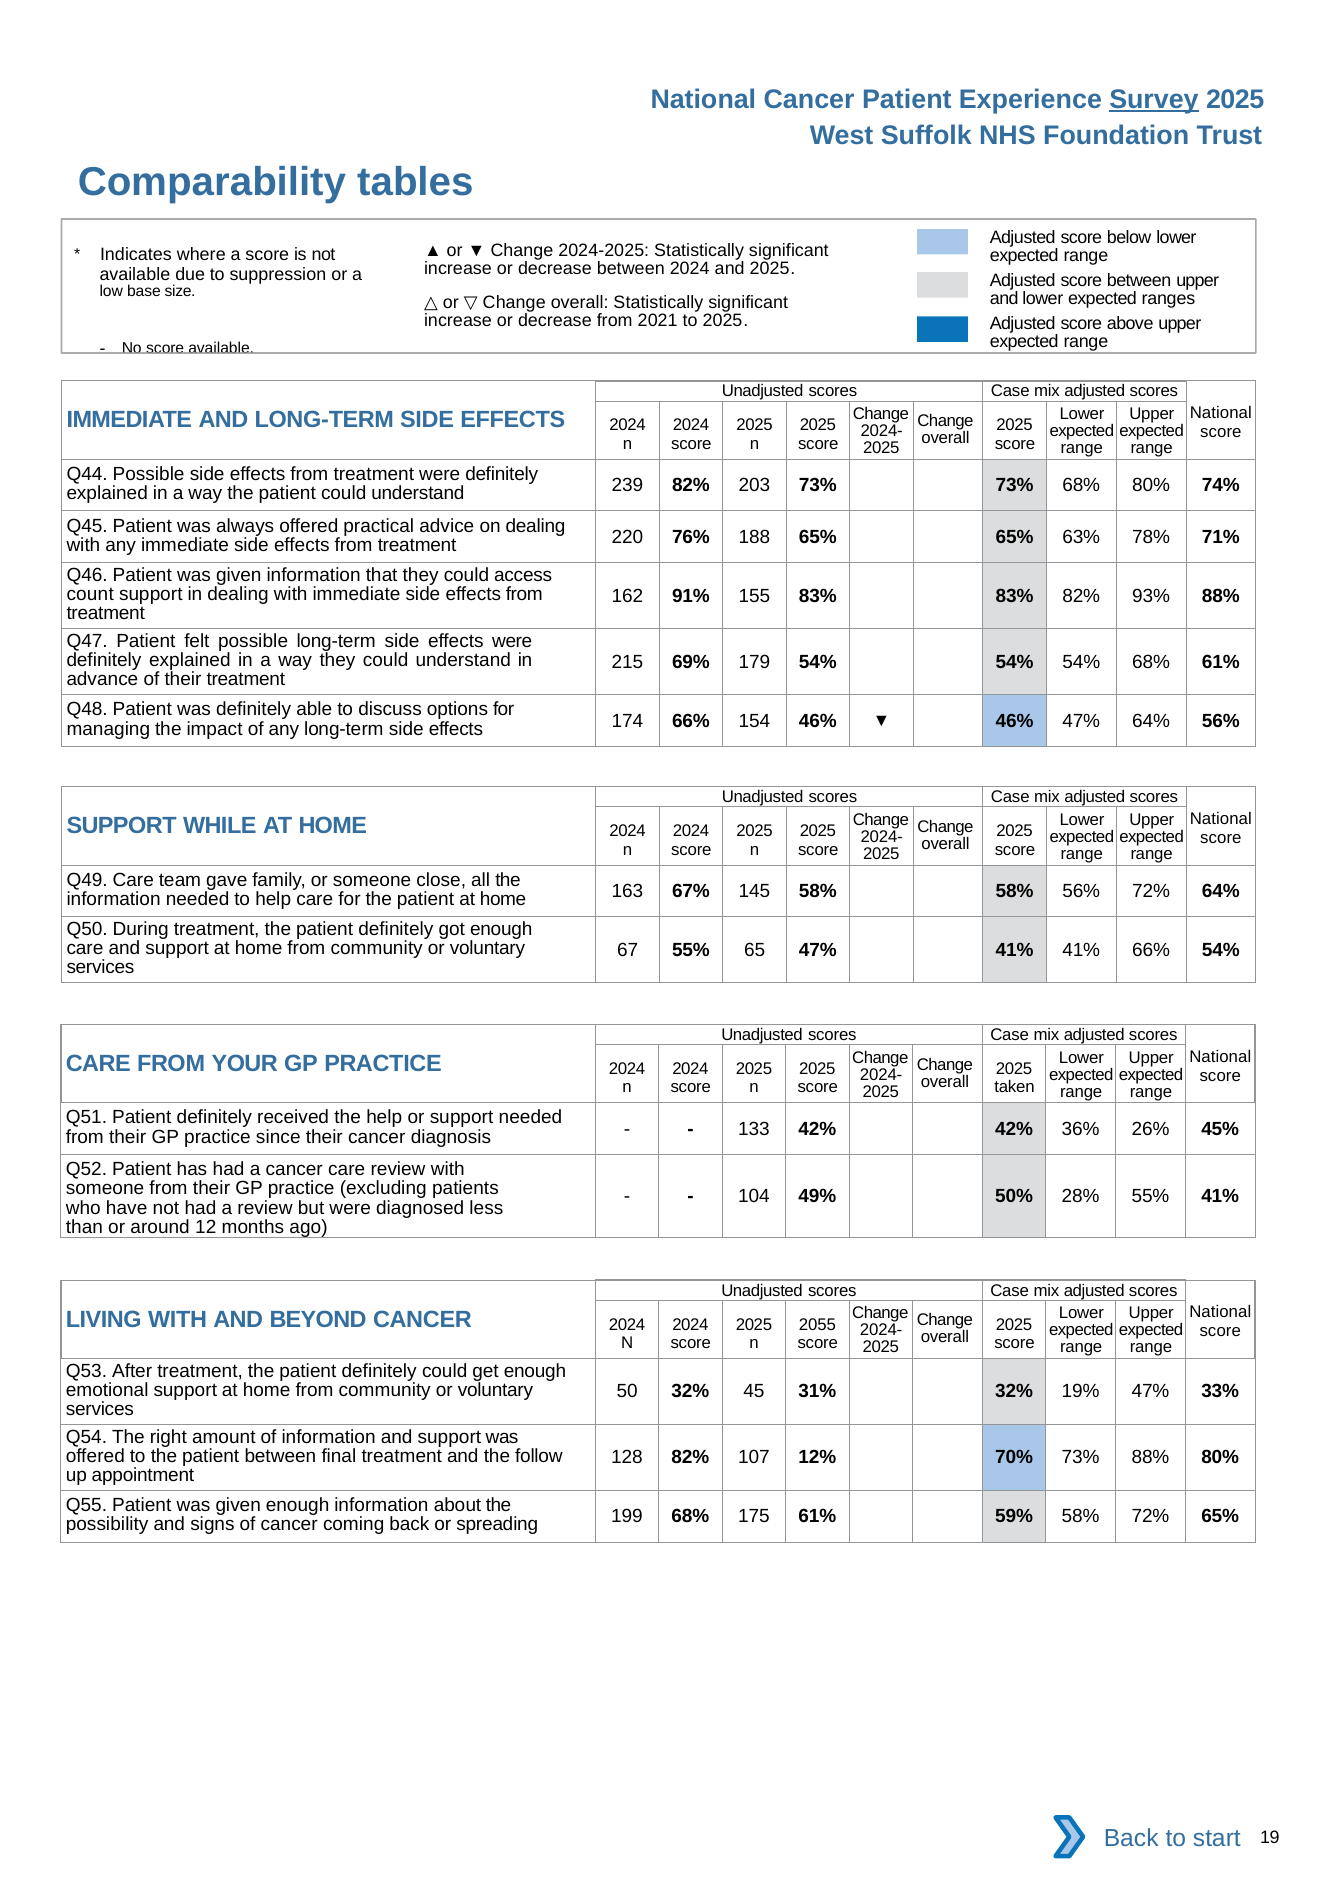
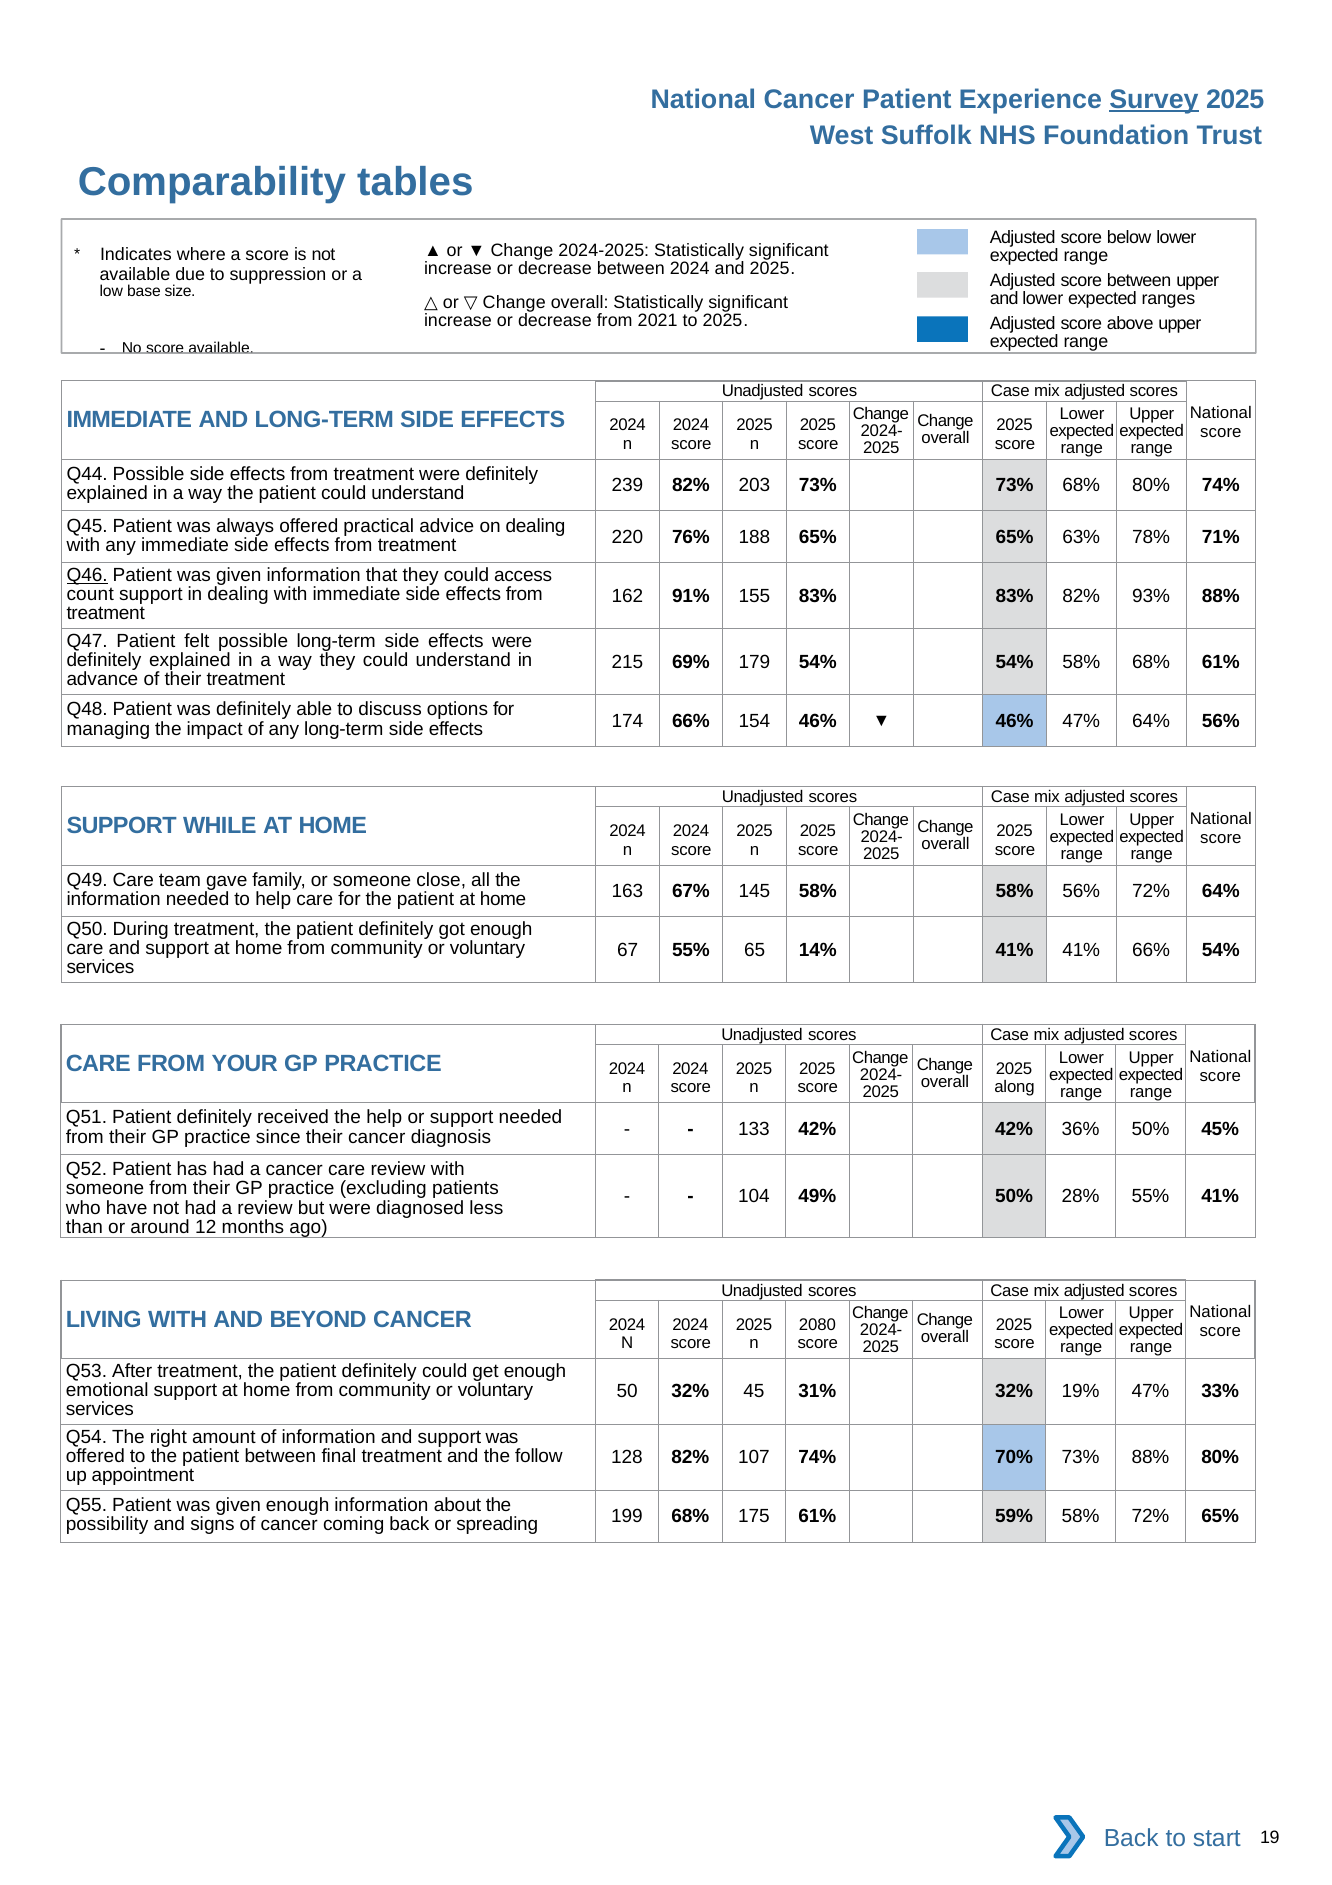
Q46 underline: none -> present (87, 575)
54% 54% 54%: 54% -> 58% (1081, 662)
65 47%: 47% -> 14% (818, 950)
taken: taken -> along (1015, 1087)
36% 26%: 26% -> 50% (1151, 1129)
2055: 2055 -> 2080 (817, 1324)
107 12%: 12% -> 74% (817, 1458)
